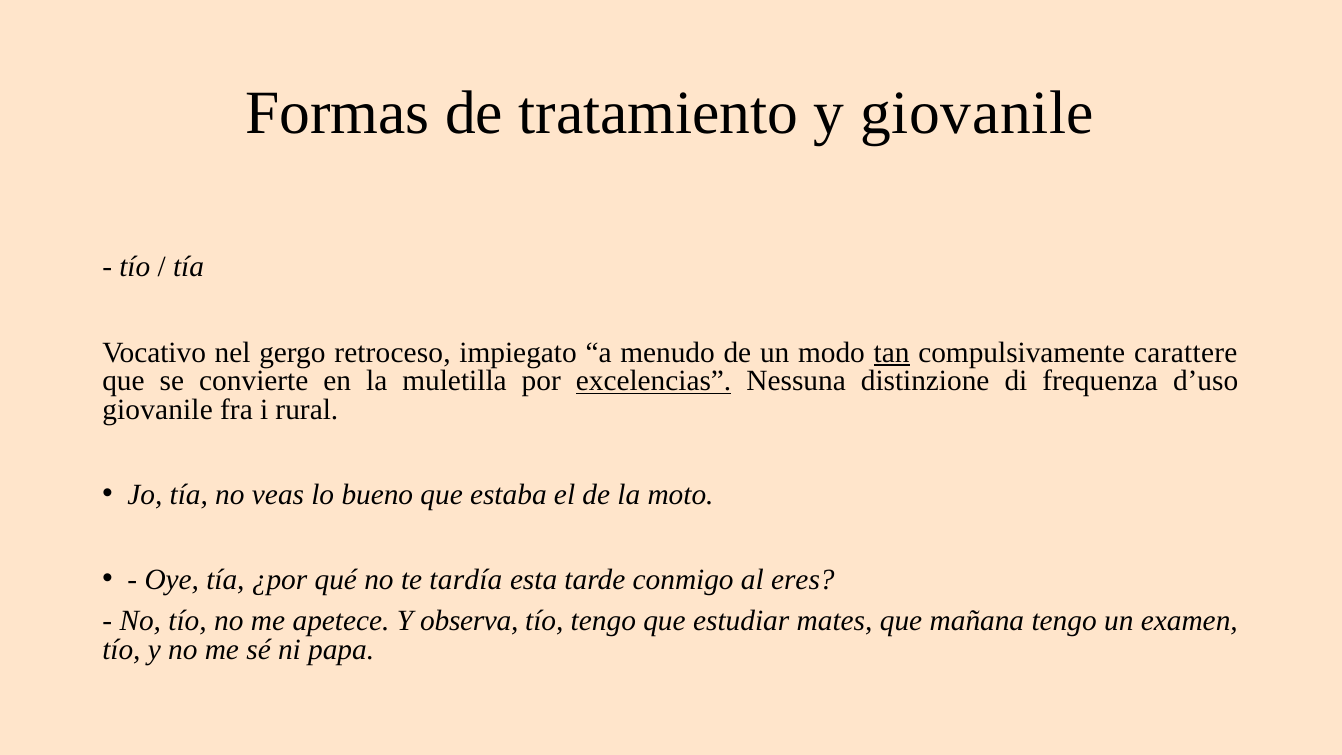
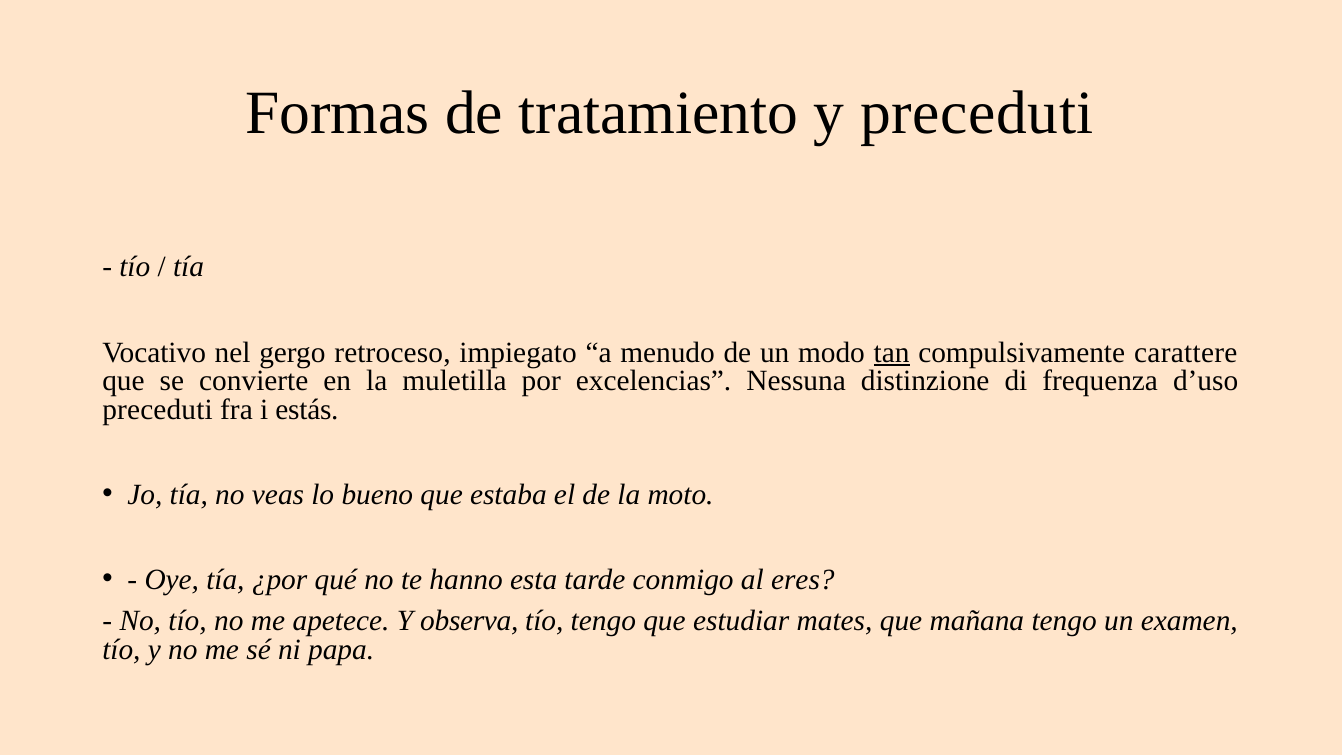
y giovanile: giovanile -> preceduti (977, 113)
excelencias underline: present -> none (654, 381)
giovanile: giovanile -> preceduti (158, 409)
rural: rural -> estás (307, 409)
tardía: tardía -> hanno (466, 580)
